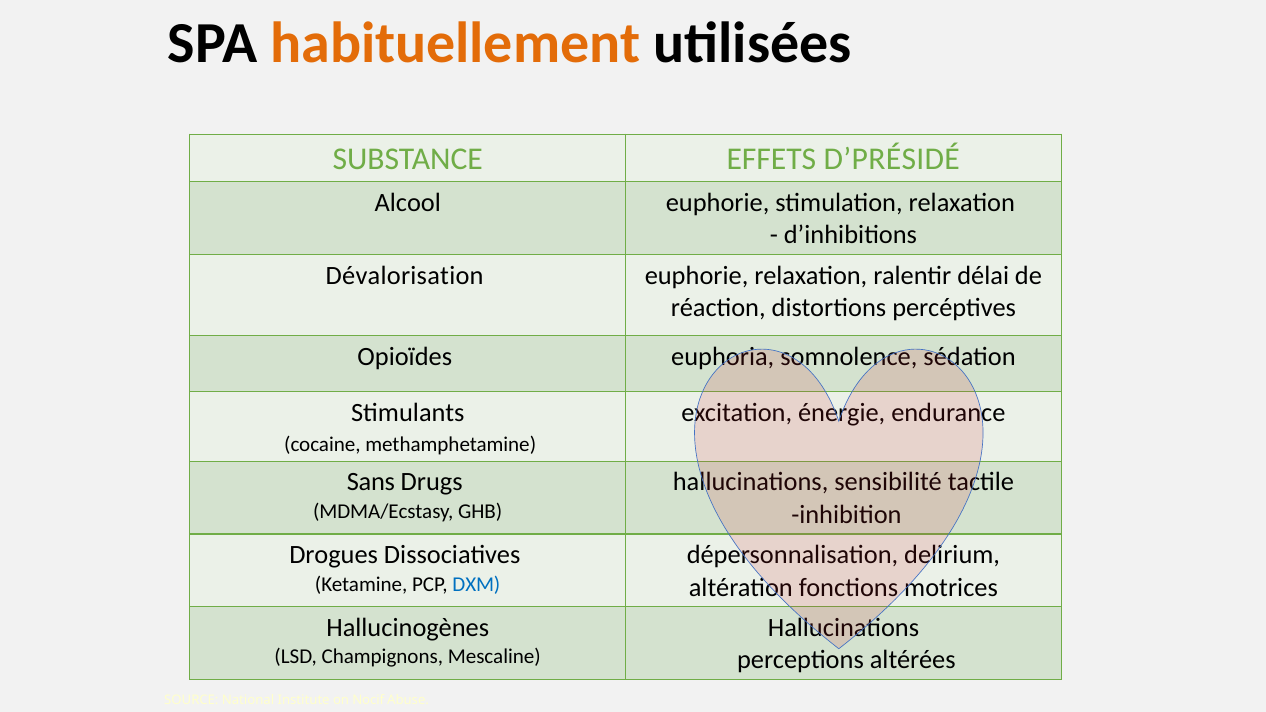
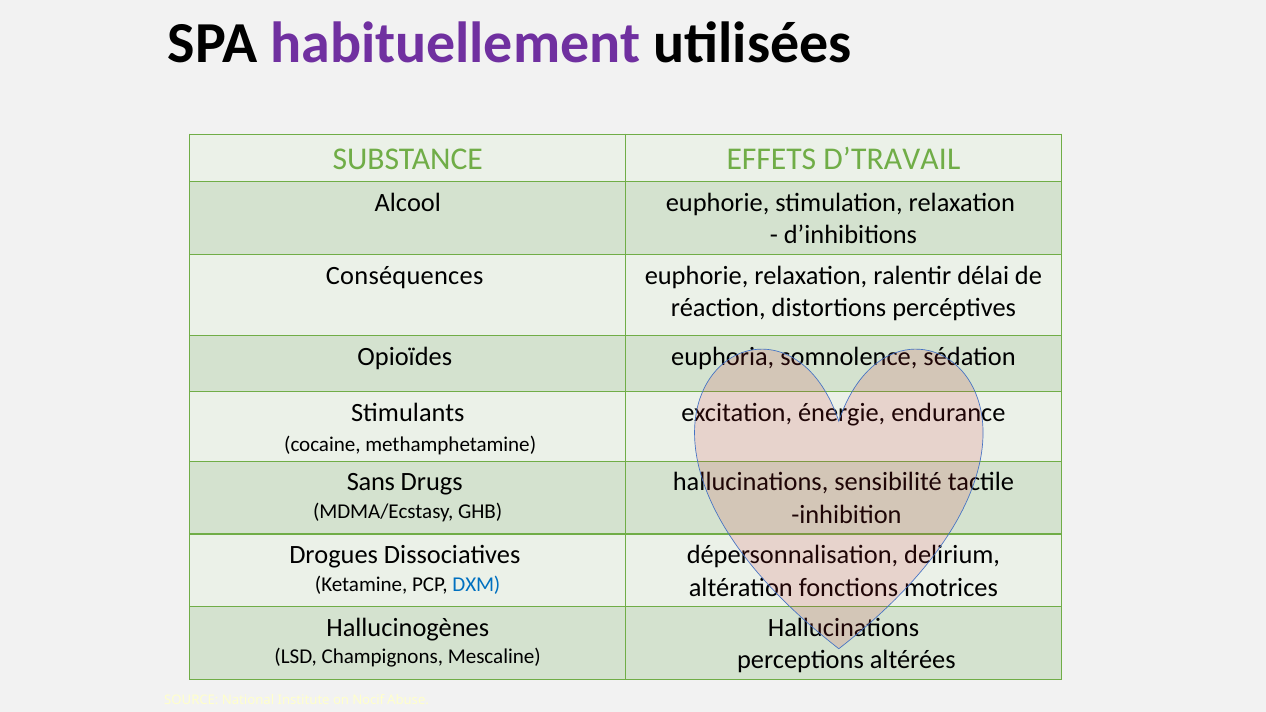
habituellement colour: orange -> purple (455, 43)
D’PRÉSIDÉ: D’PRÉSIDÉ -> D’TRAVAIL (892, 159)
Dévalorisation: Dévalorisation -> Conséquences (405, 276)
